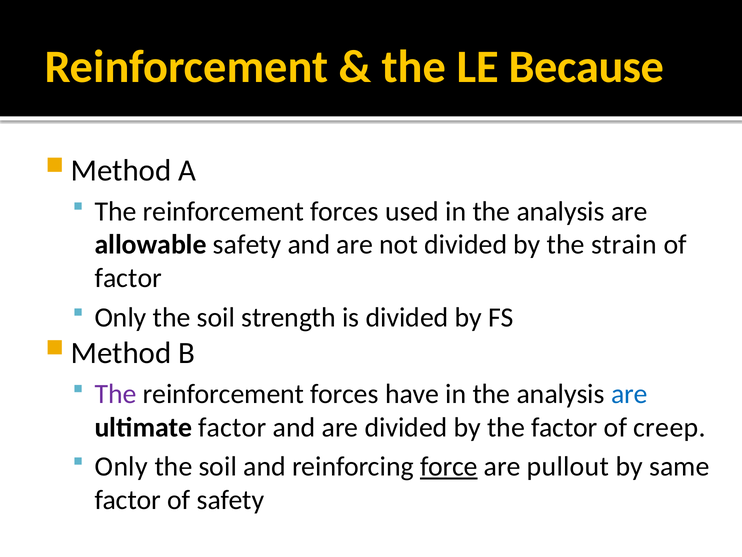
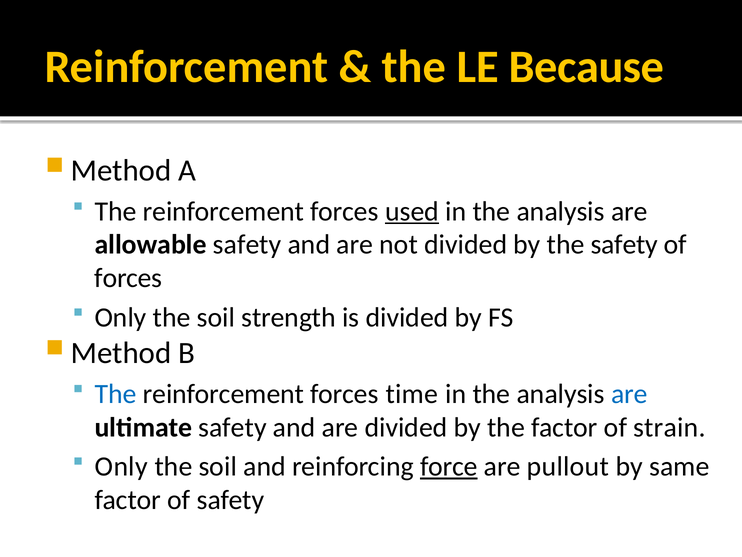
used underline: none -> present (412, 211)
the strain: strain -> safety (624, 245)
factor: factor -> forces (128, 278)
The colour: purple -> blue (116, 394)
have: have -> time (412, 394)
ultimate factor: factor -> safety (232, 427)
creep: creep -> strain (670, 427)
